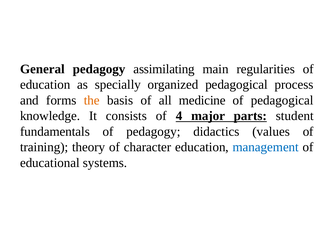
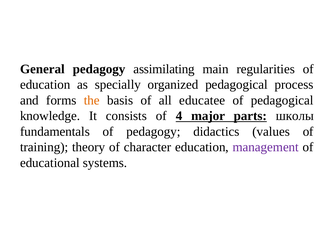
medicine: medicine -> educatee (202, 100)
student: student -> школы (295, 116)
management colour: blue -> purple (266, 147)
